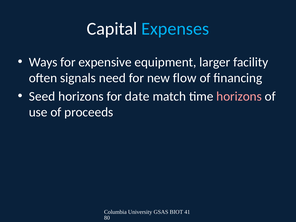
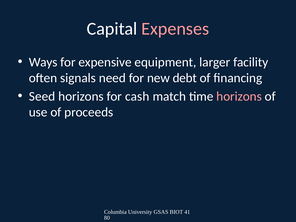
Expenses colour: light blue -> pink (175, 29)
flow: flow -> debt (185, 78)
date: date -> cash (137, 96)
